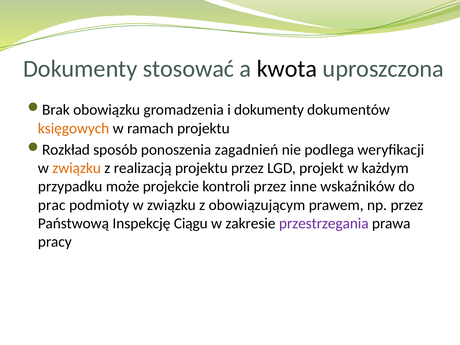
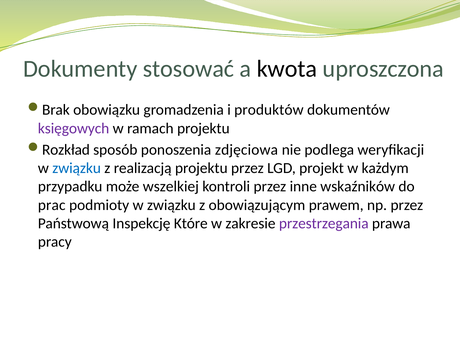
i dokumenty: dokumenty -> produktów (269, 110)
księgowych colour: orange -> purple (74, 128)
zagadnień: zagadnień -> zdjęciowa (246, 150)
związku colour: orange -> blue (77, 168)
projekcie: projekcie -> wszelkiej (171, 187)
Ciągu: Ciągu -> Które (191, 223)
